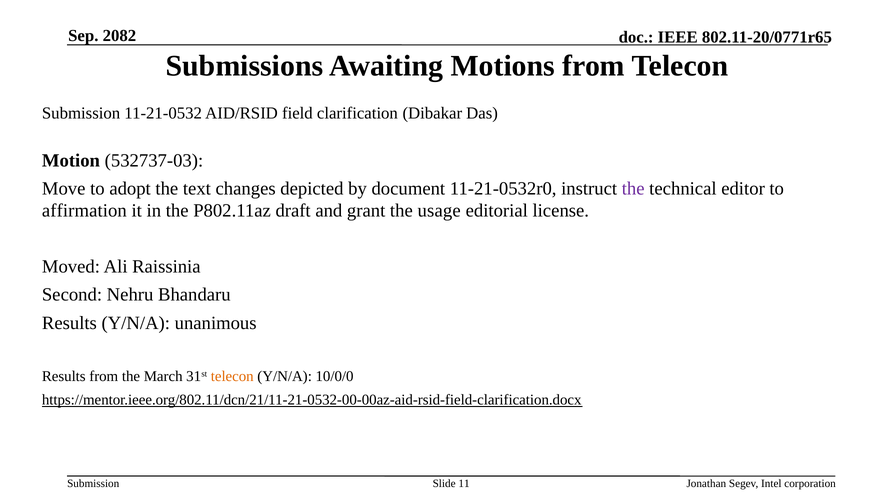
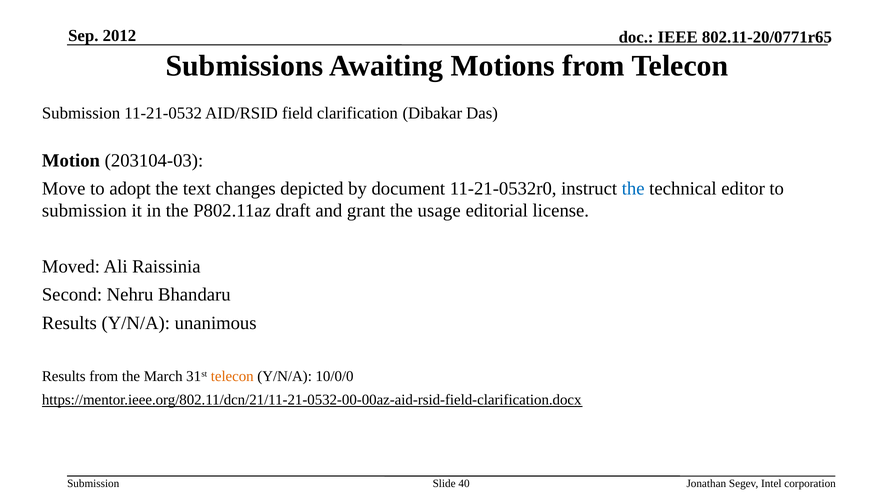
2082: 2082 -> 2012 (119, 36)
532737-03: 532737-03 -> 203104-03 (154, 160)
the colour: purple -> blue (633, 188)
affirmation: affirmation -> submission (84, 211)
11: 11 -> 40 (464, 483)
